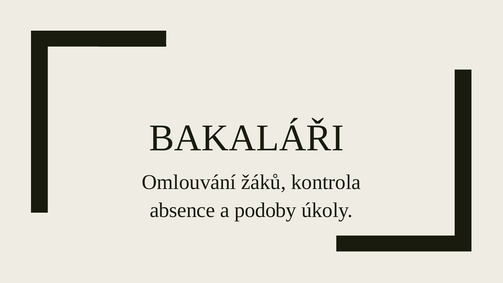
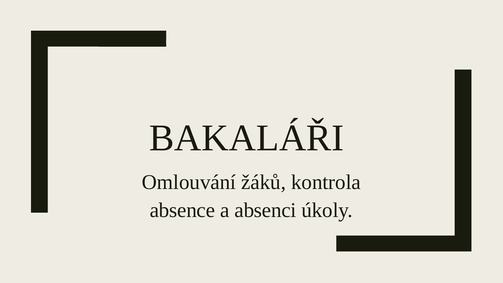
podoby: podoby -> absenci (265, 210)
